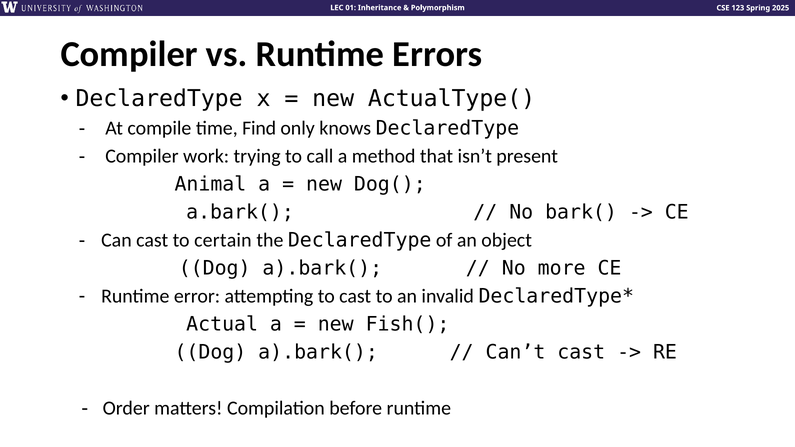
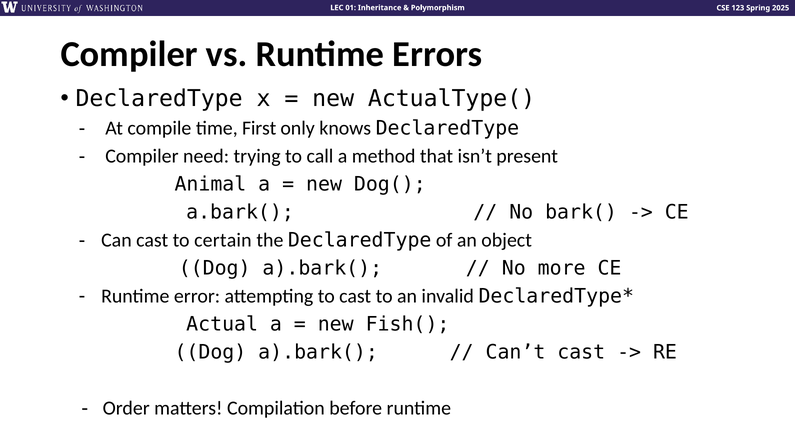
Find: Find -> First (259, 128)
work: work -> need (206, 156)
